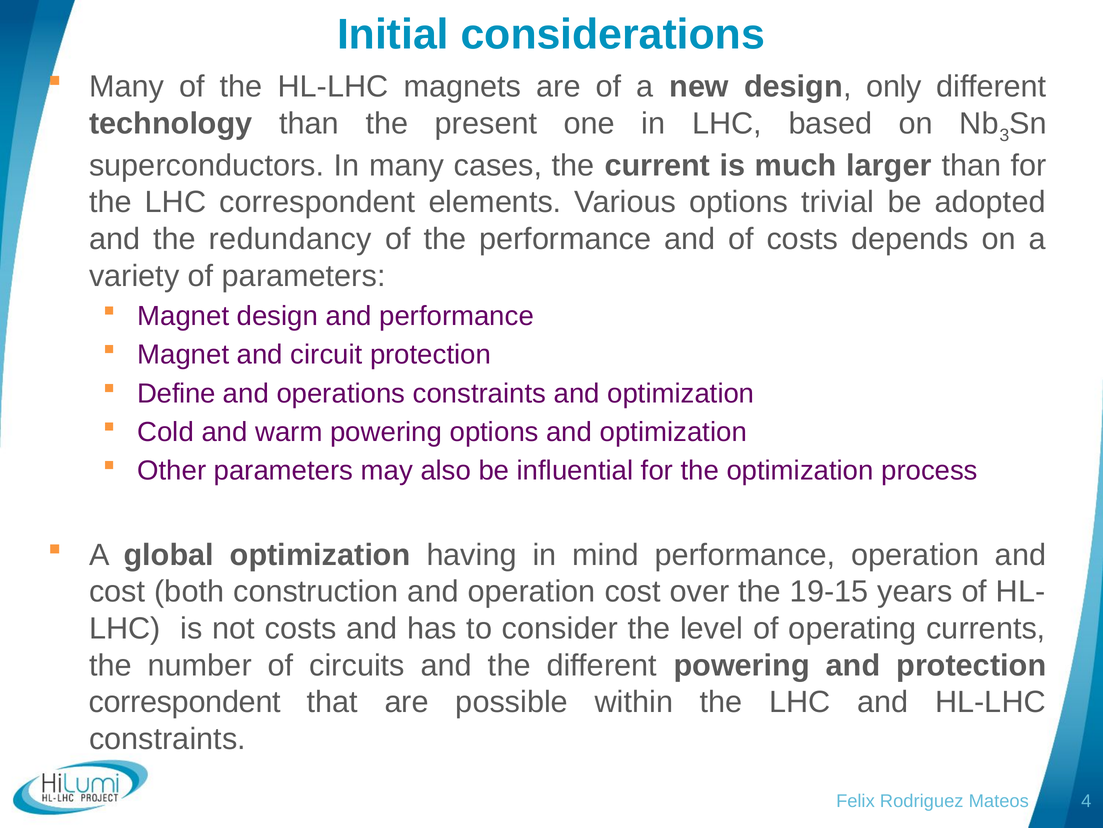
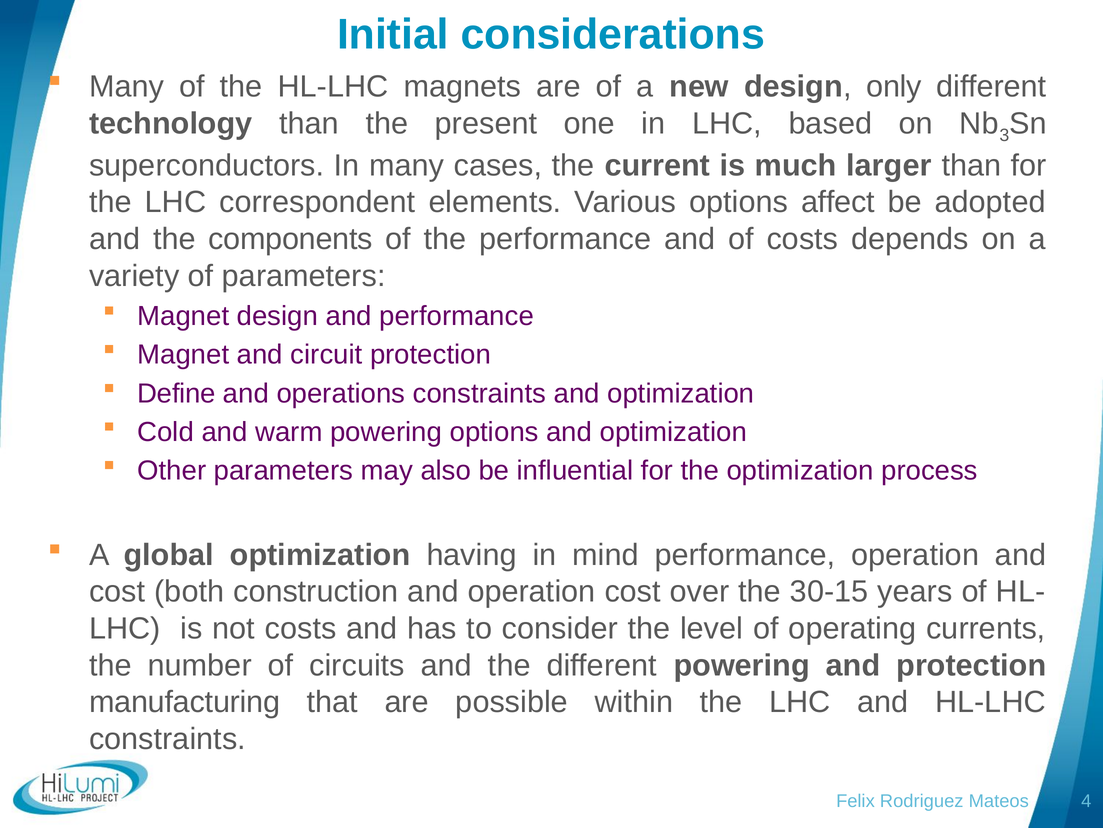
trivial: trivial -> affect (838, 202)
redundancy: redundancy -> components (291, 239)
19-15: 19-15 -> 30-15 (829, 591)
correspondent: correspondent -> manufacturing (185, 702)
